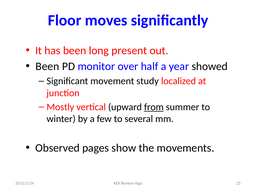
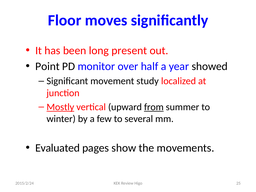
Been: Been -> Point (47, 66)
Mostly underline: none -> present (60, 107)
Observed: Observed -> Evaluated (58, 148)
